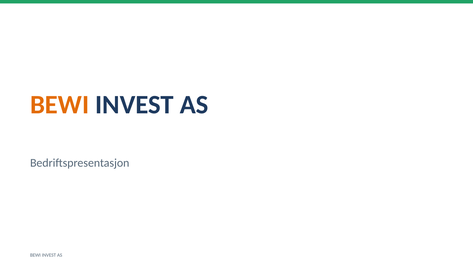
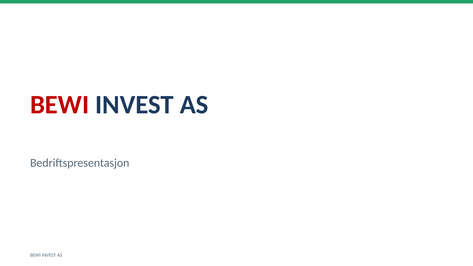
BEWI colour: orange -> red (60, 105)
